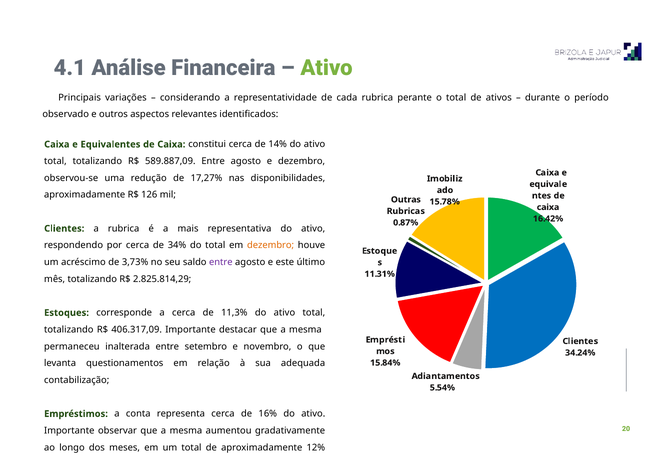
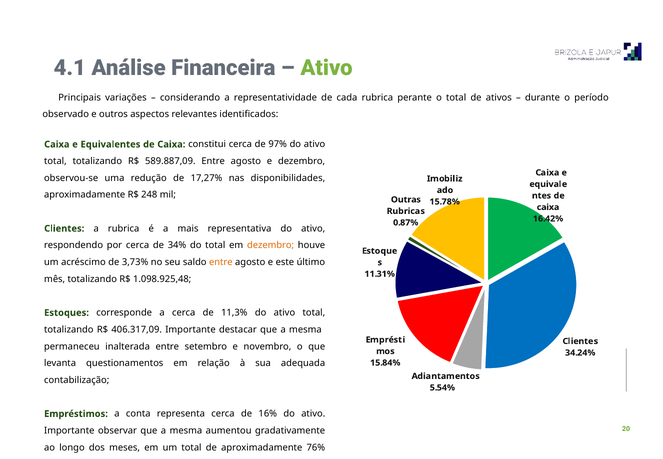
14%: 14% -> 97% (278, 144)
126: 126 -> 248 (149, 195)
entre colour: purple -> orange (221, 262)
2.825.814,29: 2.825.814,29 -> 1.098.925,48 (162, 279)
12%: 12% -> 76% (316, 448)
